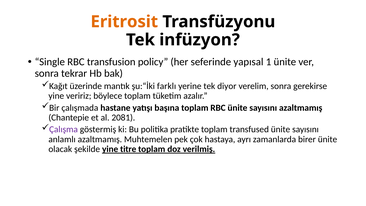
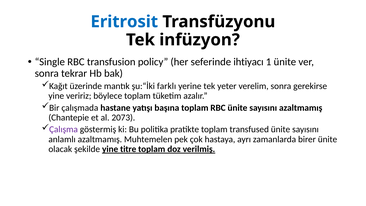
Eritrosit colour: orange -> blue (124, 22)
yapısal: yapısal -> ihtiyacı (249, 62)
diyor: diyor -> yeter (227, 86)
2081: 2081 -> 2073 (123, 118)
